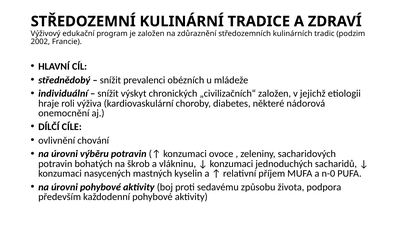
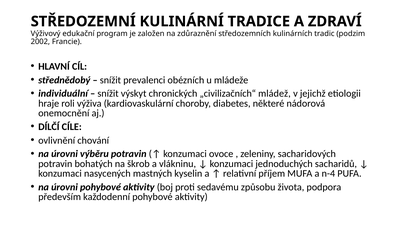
„civilizačních“ založen: založen -> mládež (274, 93)
n-0: n-0 -> n-4 (328, 173)
